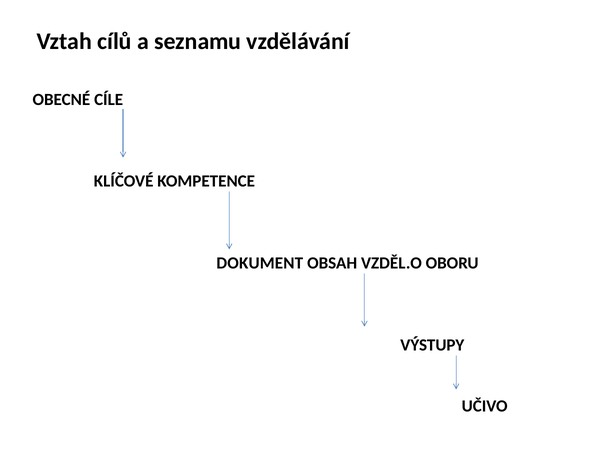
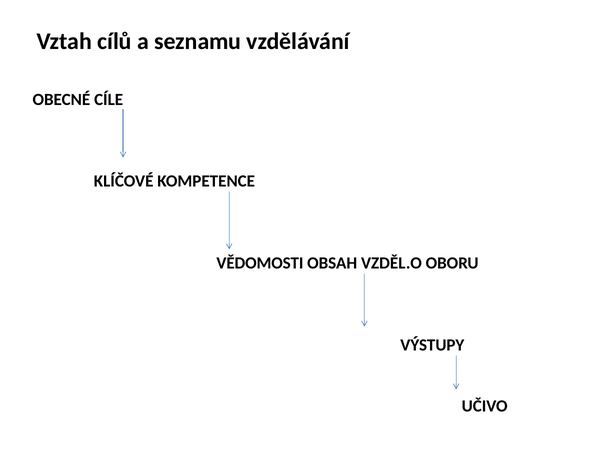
DOKUMENT: DOKUMENT -> VĚDOMOSTI (260, 263)
